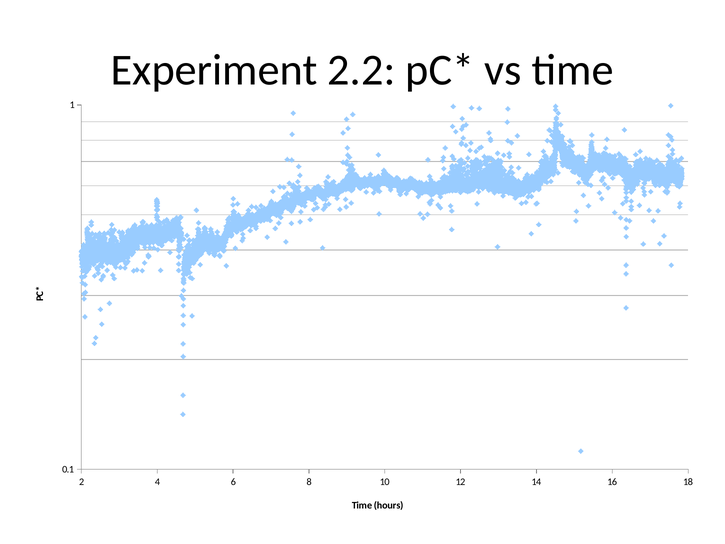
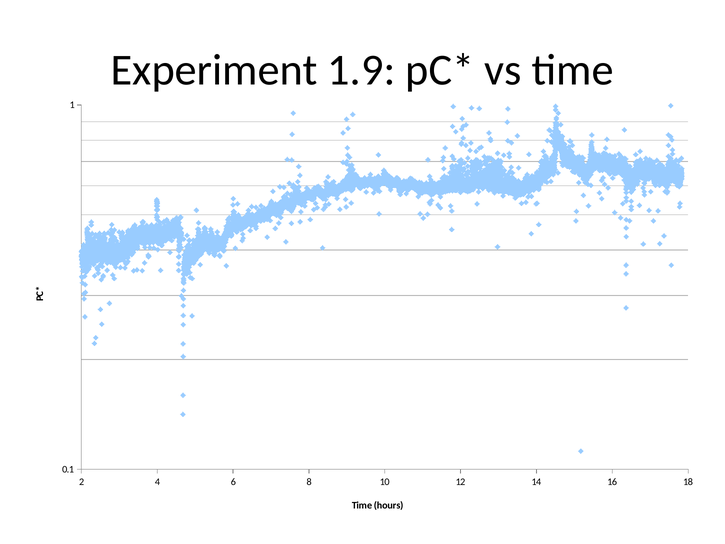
2.2: 2.2 -> 1.9 (361, 70)
